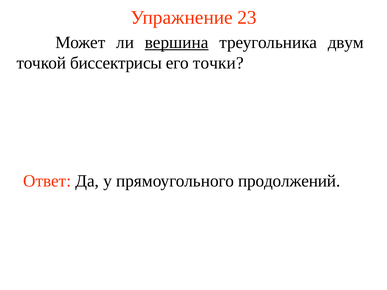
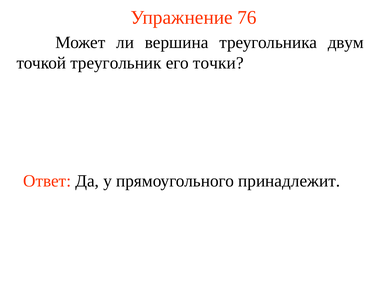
23: 23 -> 76 (247, 17)
вершина underline: present -> none (177, 42)
биссектрисы: биссектрисы -> треугольник (116, 63)
продолжений: продолжений -> принадлежит (289, 181)
